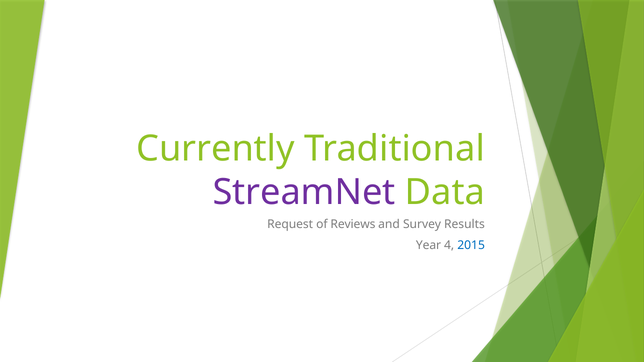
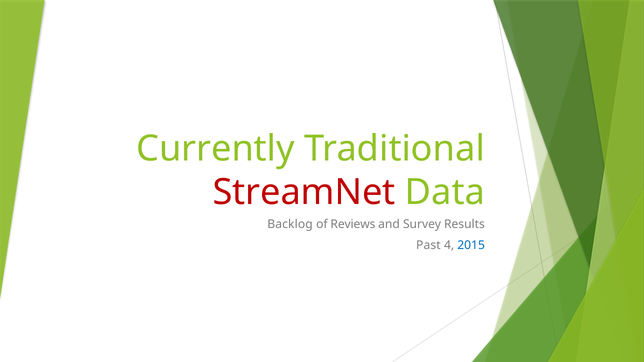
StreamNet colour: purple -> red (304, 192)
Request: Request -> Backlog (290, 224)
Year: Year -> Past (428, 246)
